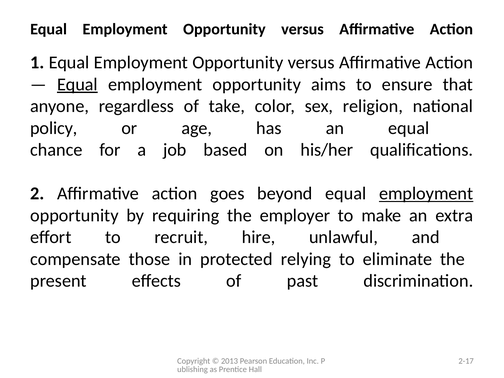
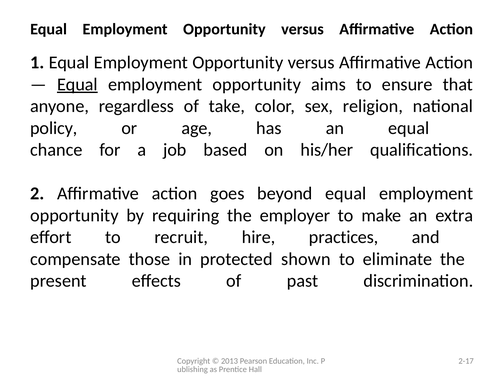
employment underline: present -> none (426, 194)
unlawful: unlawful -> practices (344, 237)
relying: relying -> shown (306, 259)
